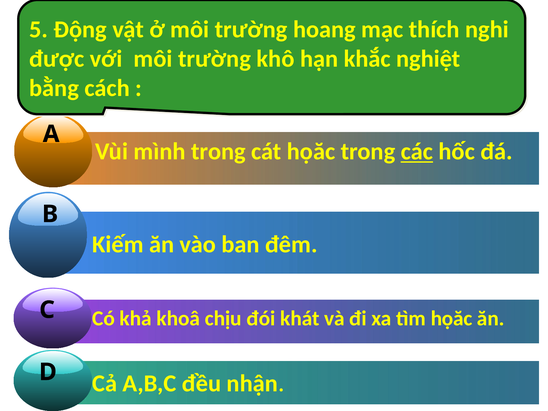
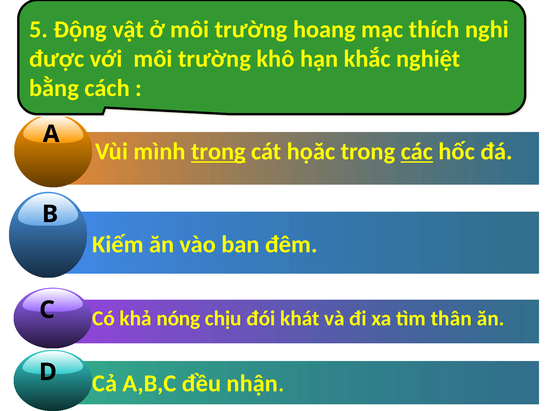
trong underline: none -> present (218, 151)
khoâ: khoâ -> nóng (178, 318)
tìm họăc: họăc -> thân (451, 318)
